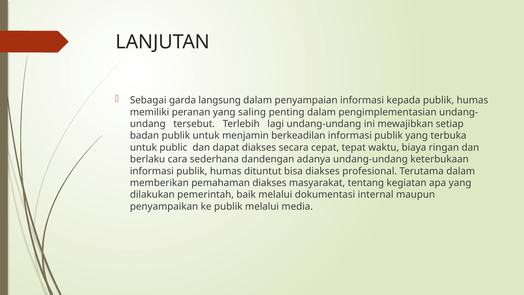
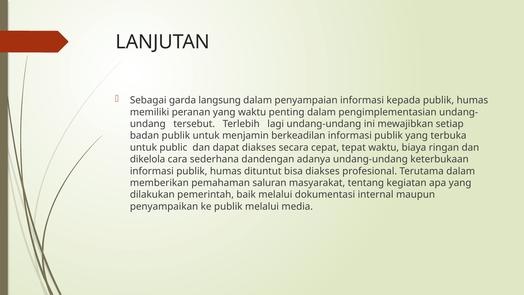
yang saling: saling -> waktu (252, 112)
berlaku: berlaku -> dikelola (148, 159)
pemahaman diakses: diakses -> saluran (269, 183)
